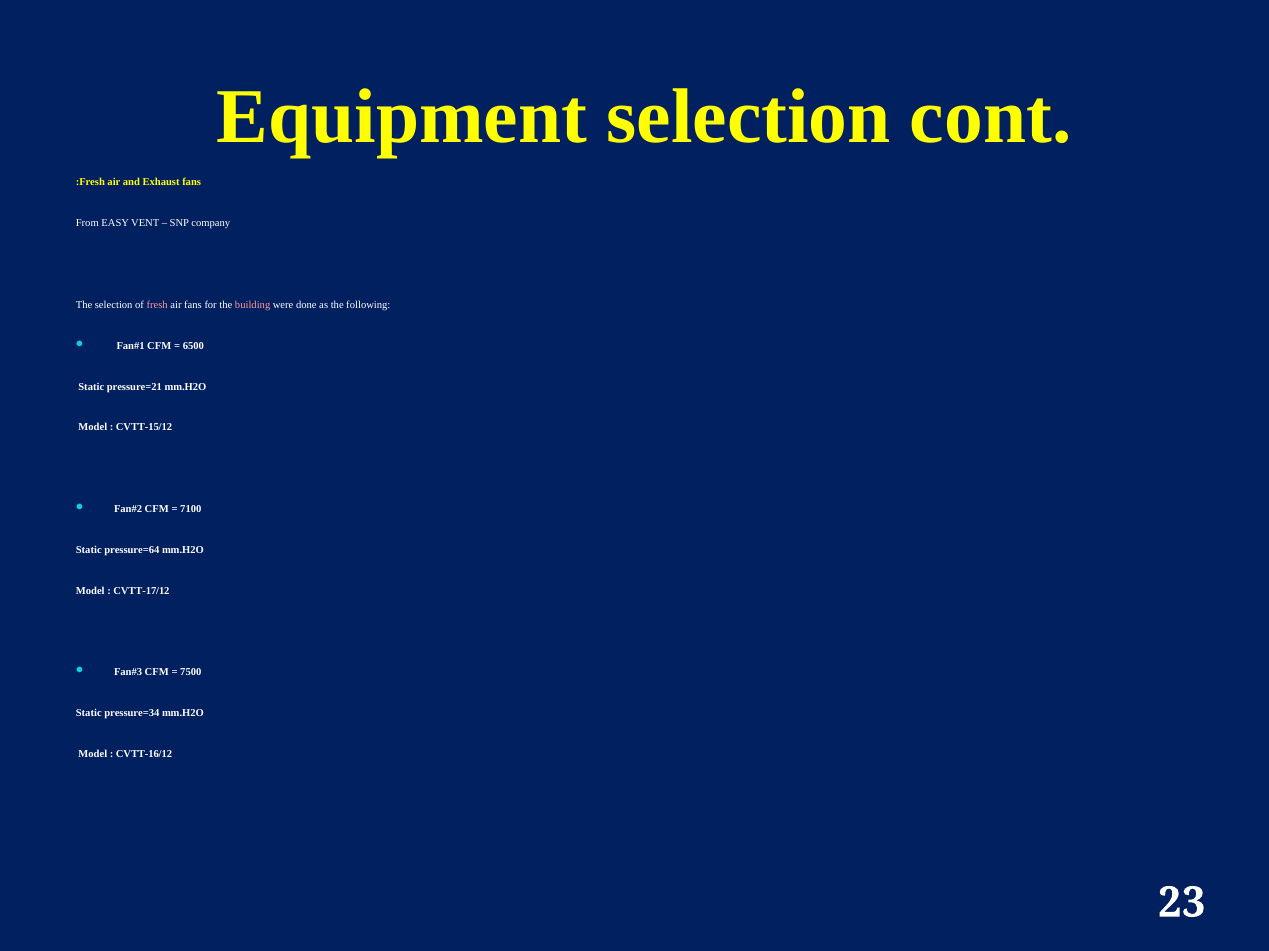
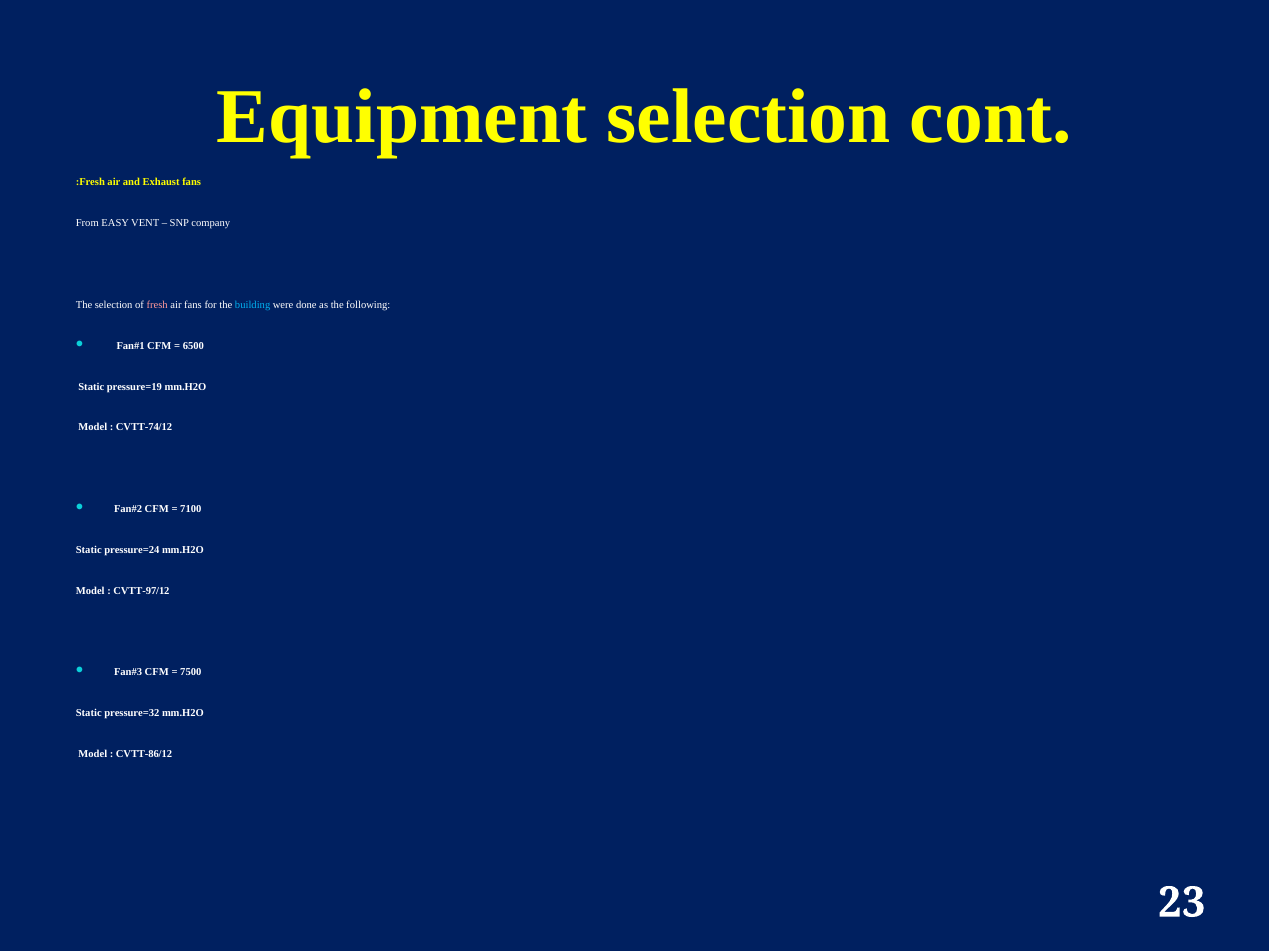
building colour: pink -> light blue (253, 305)
pressure=21: pressure=21 -> pressure=19 (134, 387)
CVTT-15/12: CVTT-15/12 -> CVTT-74/12 (144, 428)
pressure=64: pressure=64 -> pressure=24 (132, 550)
CVTT-17/12: CVTT-17/12 -> CVTT-97/12 (141, 591)
pressure=34: pressure=34 -> pressure=32 (132, 714)
CVTT-16/12: CVTT-16/12 -> CVTT-86/12 (144, 755)
